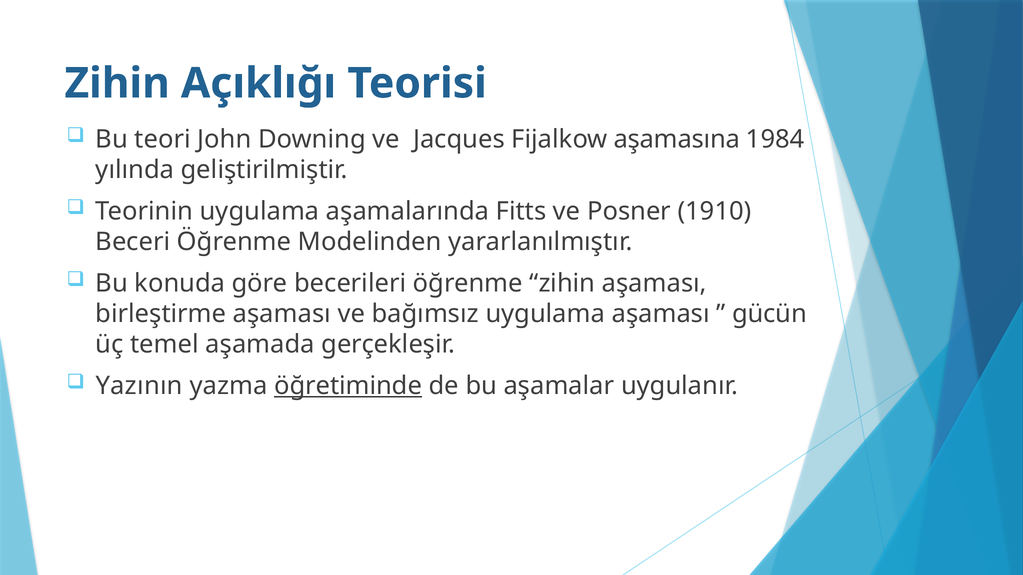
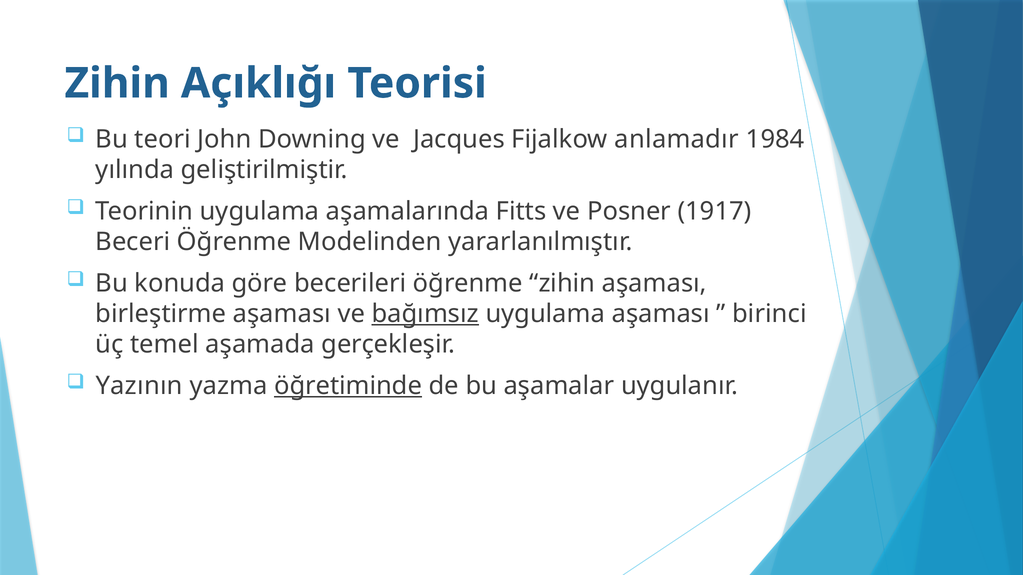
aşamasına: aşamasına -> anlamadır (677, 139)
1910: 1910 -> 1917 (715, 211)
bağımsız underline: none -> present (425, 314)
gücün: gücün -> birinci (769, 314)
